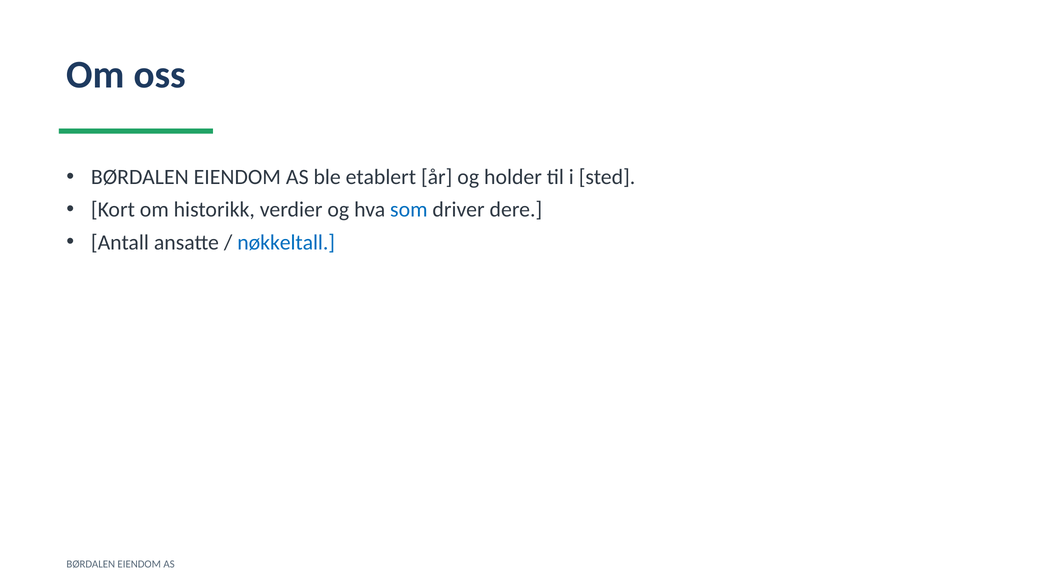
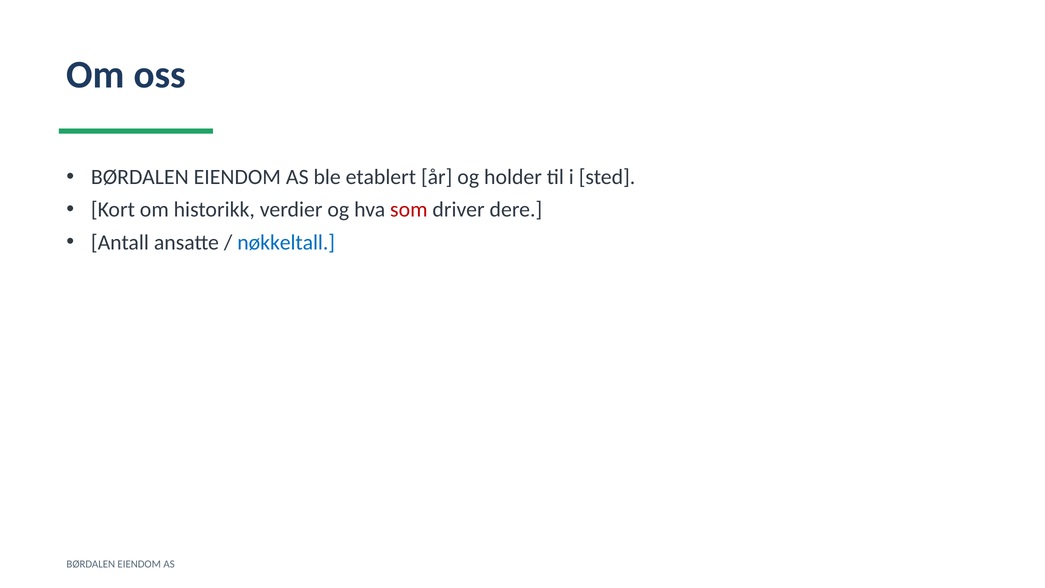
som colour: blue -> red (409, 210)
